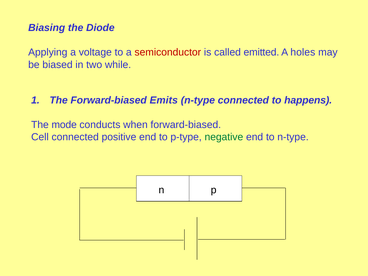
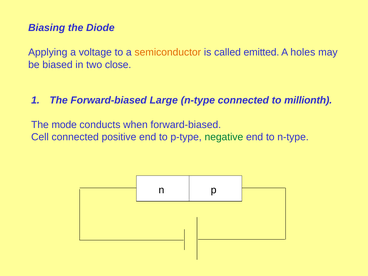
semiconductor colour: red -> orange (168, 52)
while: while -> close (118, 65)
Emits: Emits -> Large (164, 100)
happens: happens -> millionth (308, 100)
